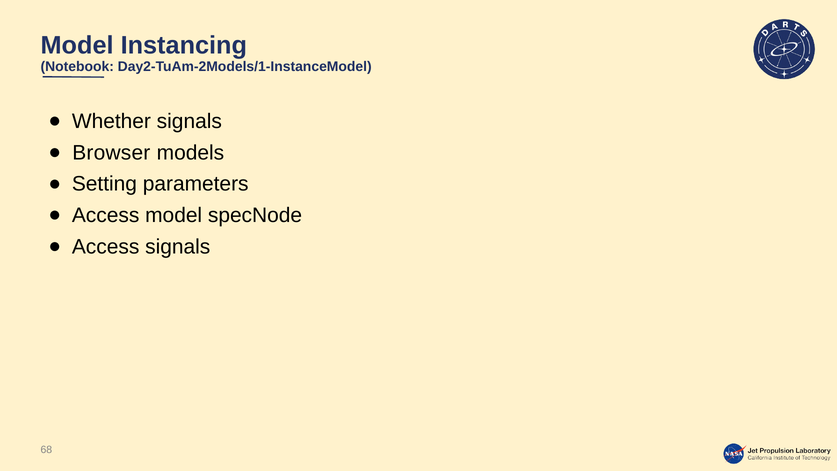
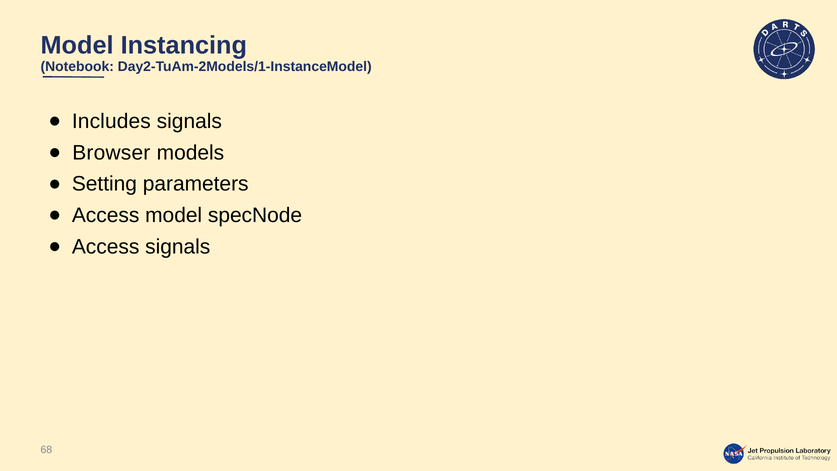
Whether: Whether -> Includes (111, 121)
